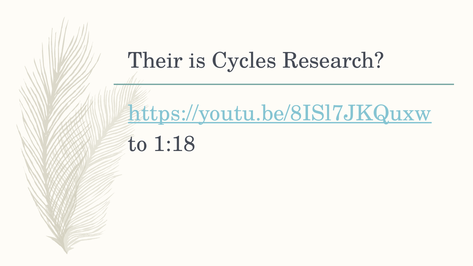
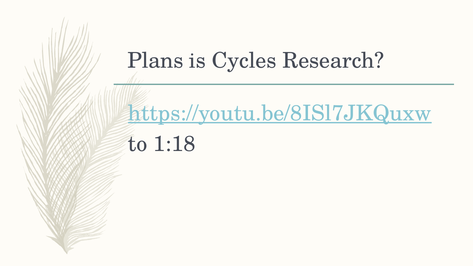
Their: Their -> Plans (156, 61)
